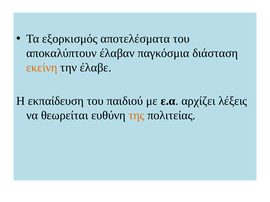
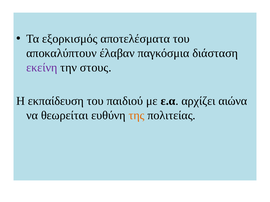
εκείνη colour: orange -> purple (42, 68)
έλαβε: έλαβε -> στους (96, 68)
λέξεις: λέξεις -> αιώνα (233, 101)
